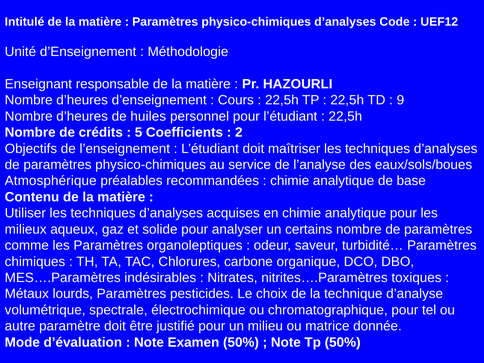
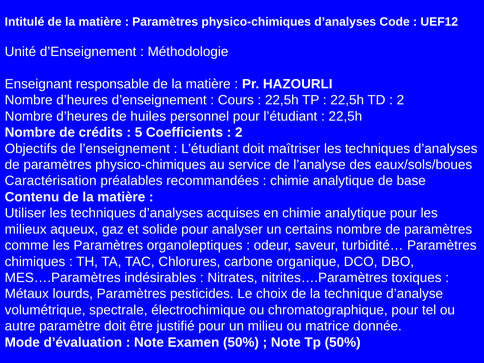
9: 9 -> 2 (400, 100)
Atmosphérique: Atmosphérique -> Caractérisation (51, 181)
